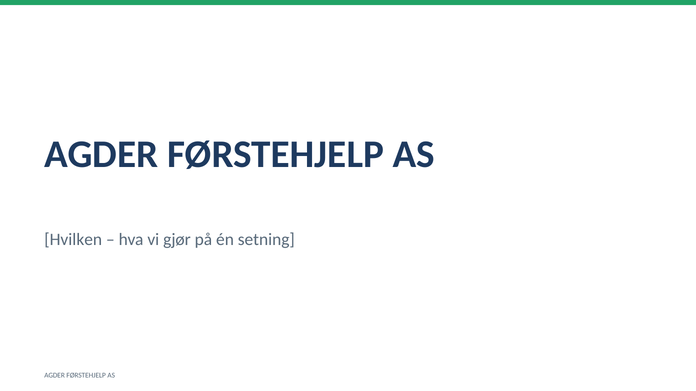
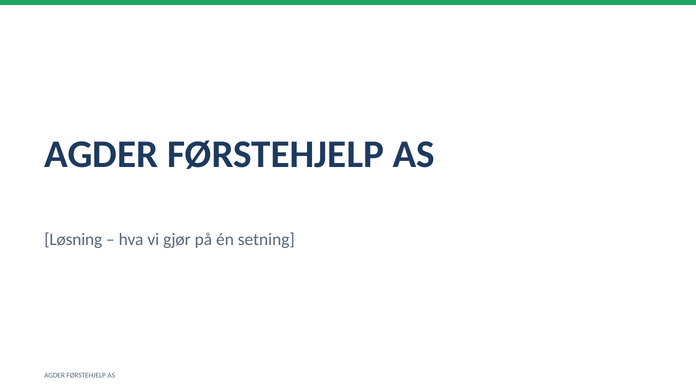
Hvilken: Hvilken -> Løsning (73, 240)
